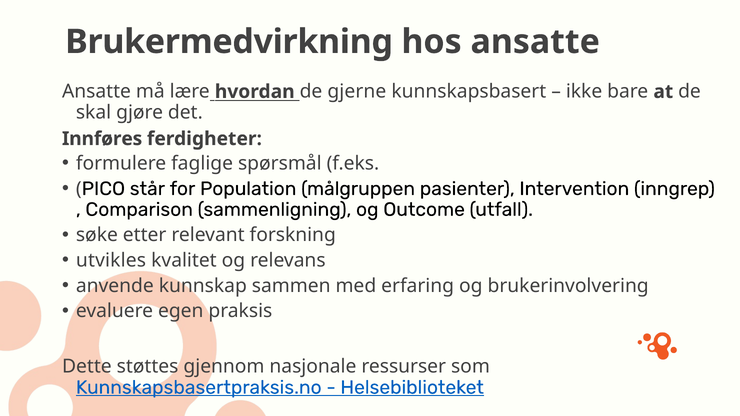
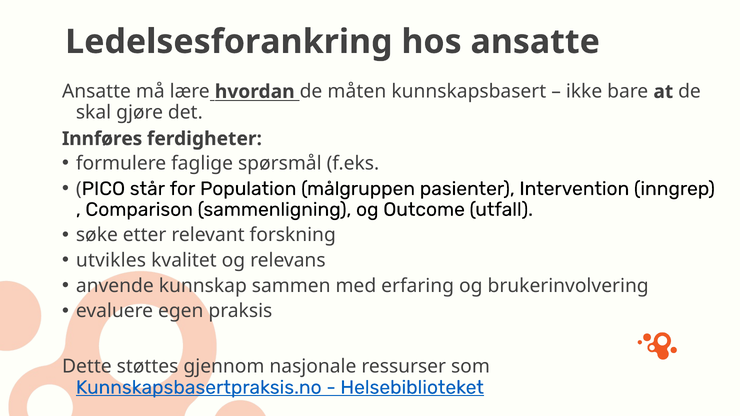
Brukermedvirkning: Brukermedvirkning -> Ledelsesforankring (229, 42)
gjerne: gjerne -> måten (357, 92)
